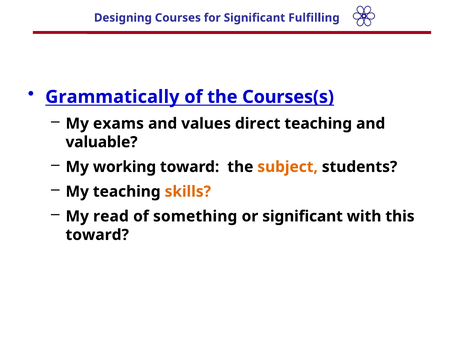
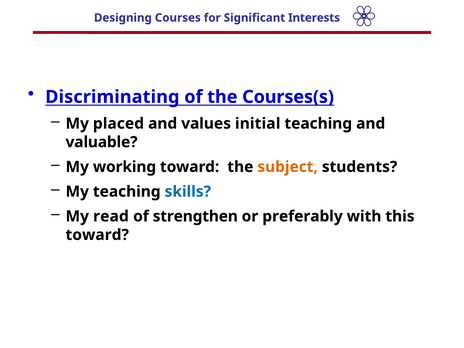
Fulfilling: Fulfilling -> Interests (314, 18)
Grammatically: Grammatically -> Discriminating (112, 97)
exams: exams -> placed (118, 124)
direct: direct -> initial (258, 124)
skills colour: orange -> blue (188, 192)
something: something -> strengthen (195, 216)
or significant: significant -> preferably (303, 216)
